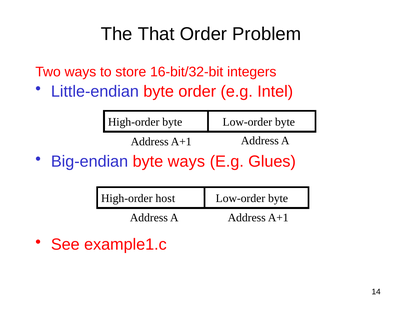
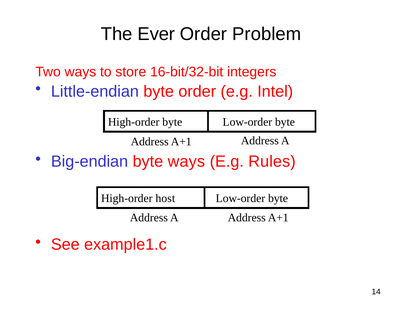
That: That -> Ever (156, 34)
Glues: Glues -> Rules (272, 162)
